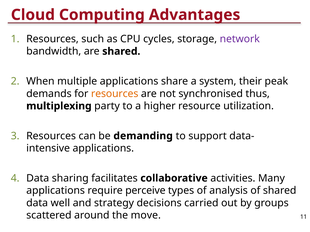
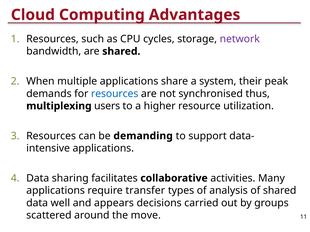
resources colour: orange -> blue (115, 94)
party: party -> users (107, 106)
perceive: perceive -> transfer (145, 191)
strategy: strategy -> appears (114, 203)
